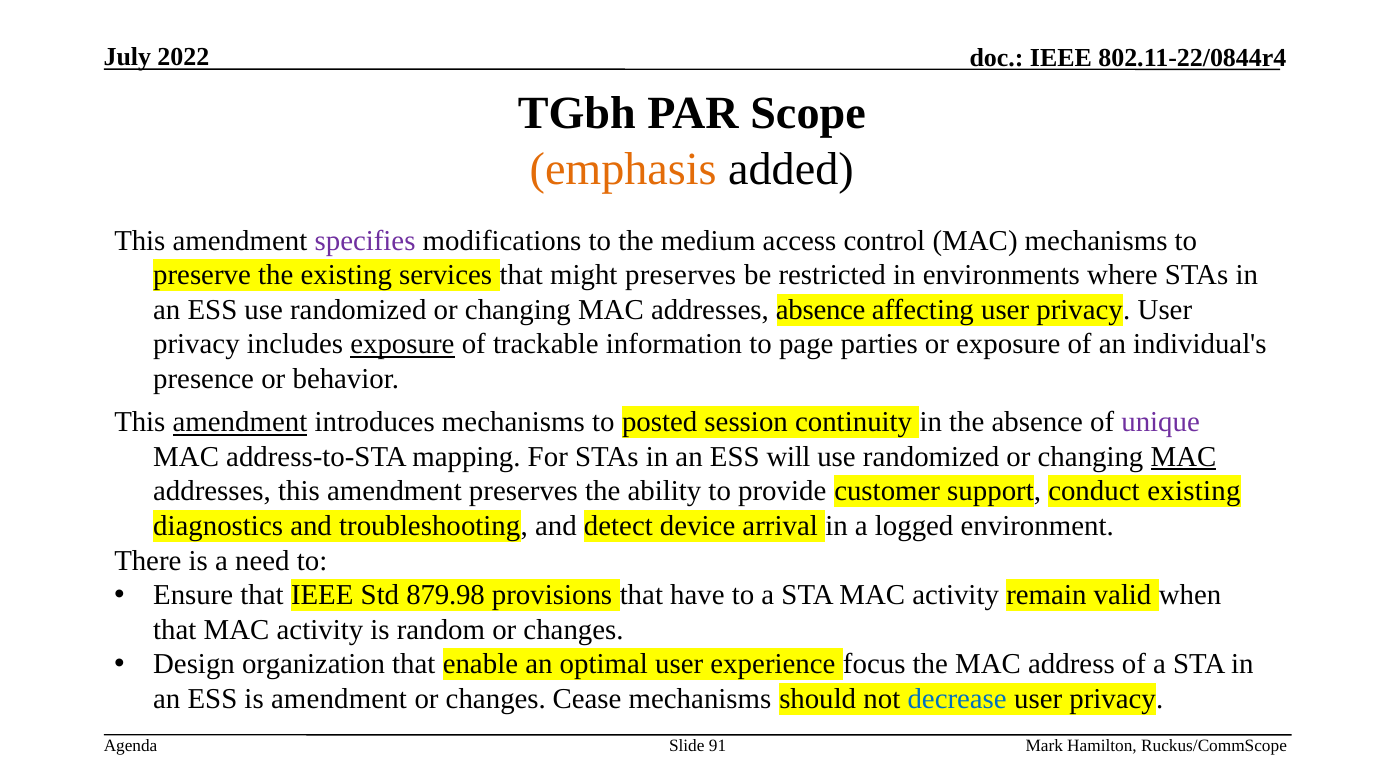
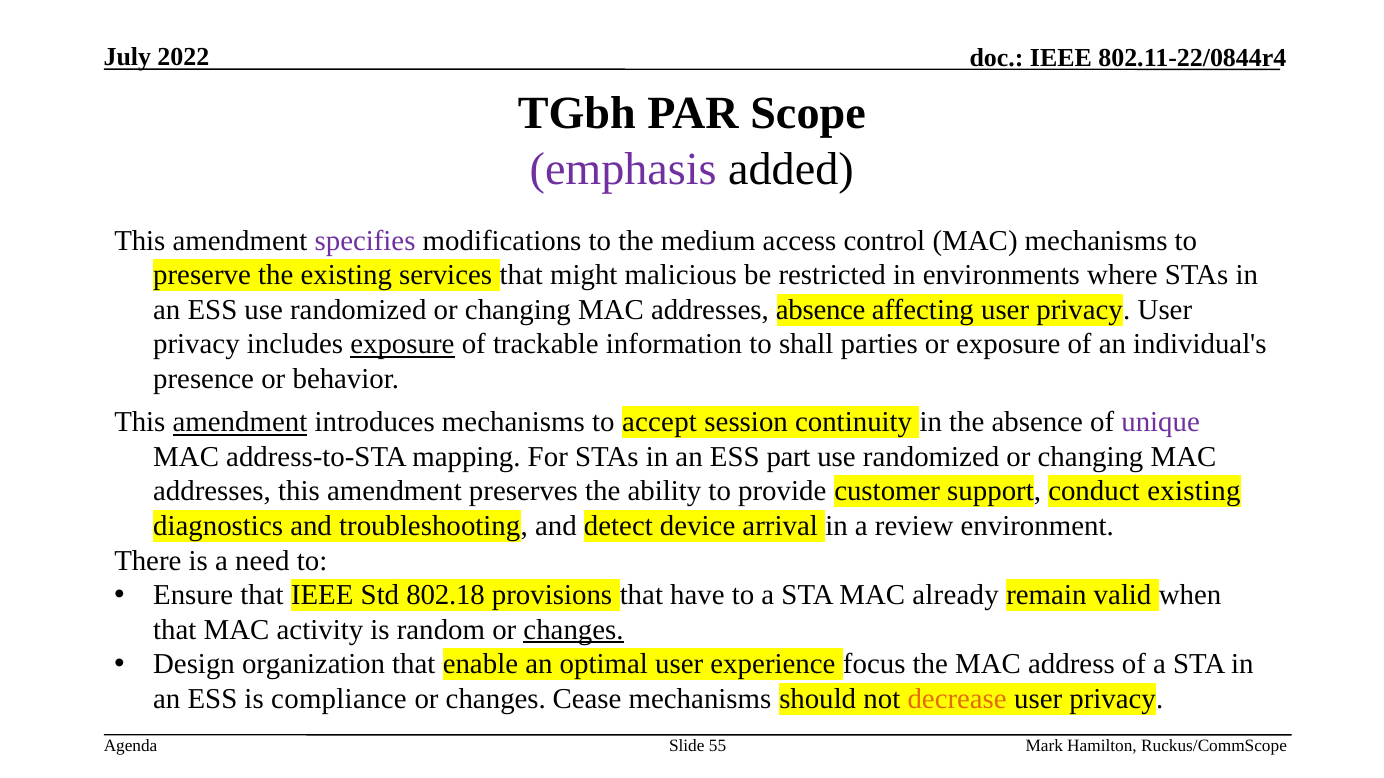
emphasis colour: orange -> purple (623, 169)
might preserves: preserves -> malicious (681, 275)
page: page -> shall (806, 345)
posted: posted -> accept (659, 423)
will: will -> part (788, 457)
MAC underline: present -> none (1184, 457)
logged: logged -> review (914, 526)
879.98: 879.98 -> 802.18 (446, 596)
STA MAC activity: activity -> already (956, 596)
changes underline: none -> present (574, 630)
is amendment: amendment -> compliance (339, 699)
decrease colour: blue -> orange (957, 699)
91: 91 -> 55 (718, 747)
